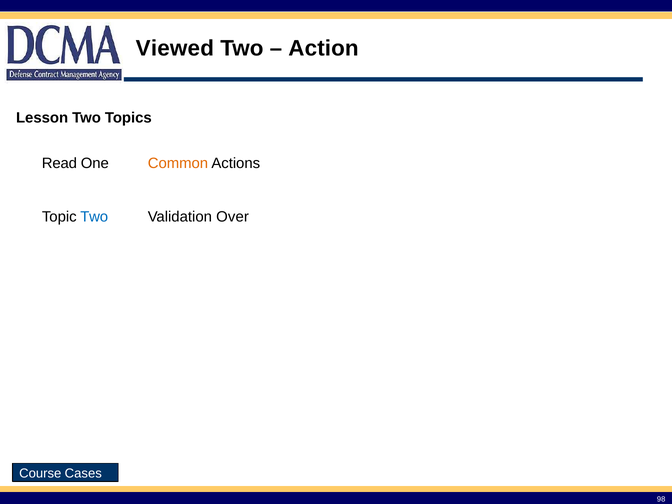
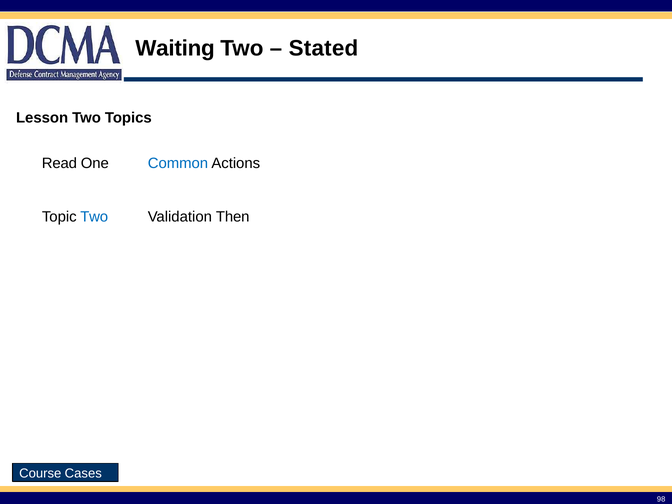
Viewed: Viewed -> Waiting (175, 49)
Action: Action -> Stated (323, 49)
Common colour: orange -> blue (178, 163)
Over: Over -> Then (233, 217)
